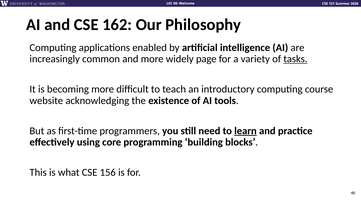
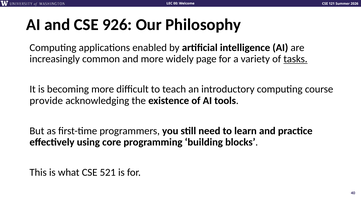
162: 162 -> 926 (117, 25)
website: website -> provide (46, 101)
learn underline: present -> none (245, 131)
156: 156 -> 521 (108, 173)
